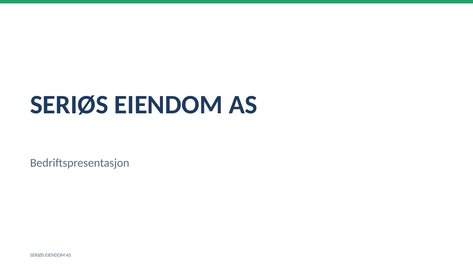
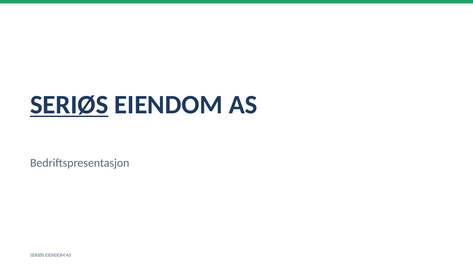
SERIØS underline: none -> present (69, 105)
